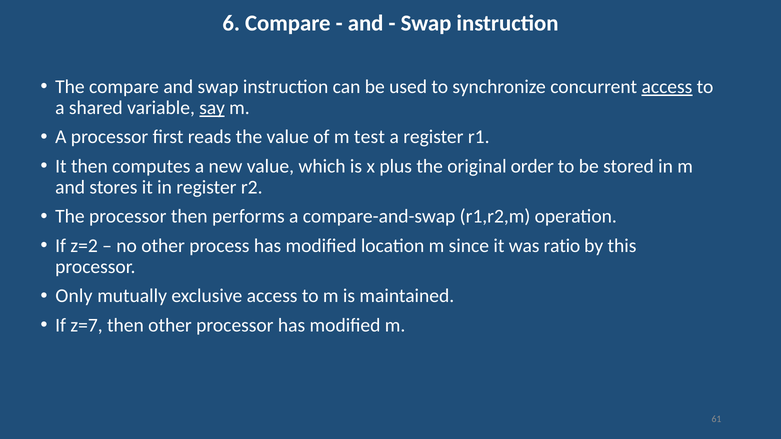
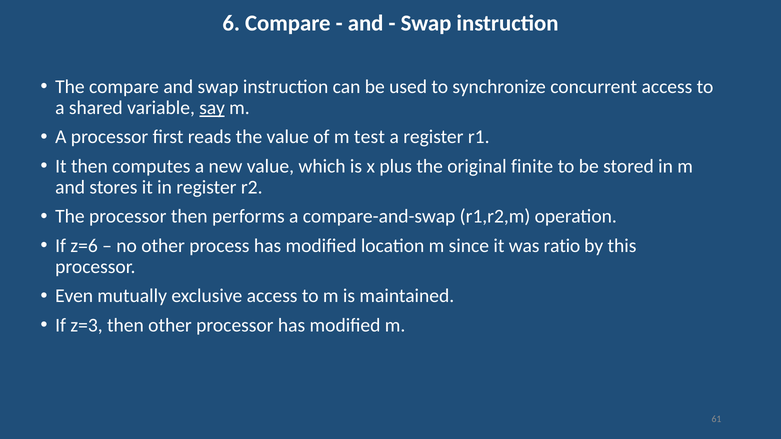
access underline: present -> none (667, 87)
order: order -> finite (532, 166)
z=2: z=2 -> z=6 (84, 246)
Only: Only -> Even (74, 296)
z=7: z=7 -> z=3 (87, 325)
